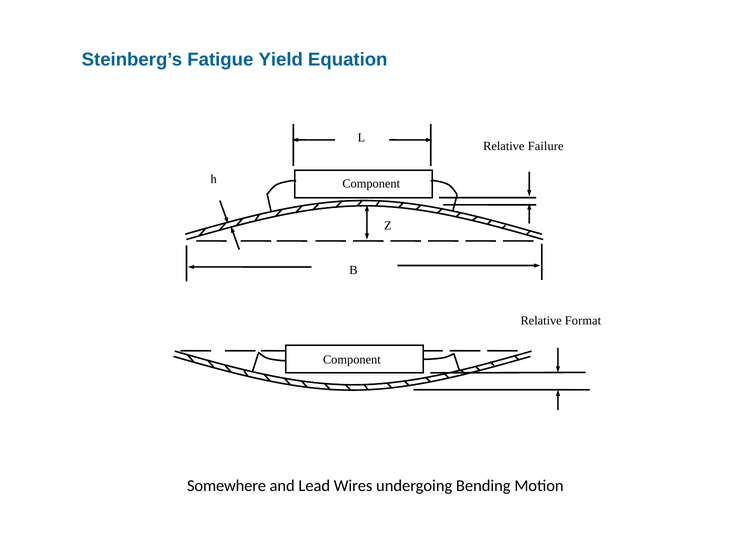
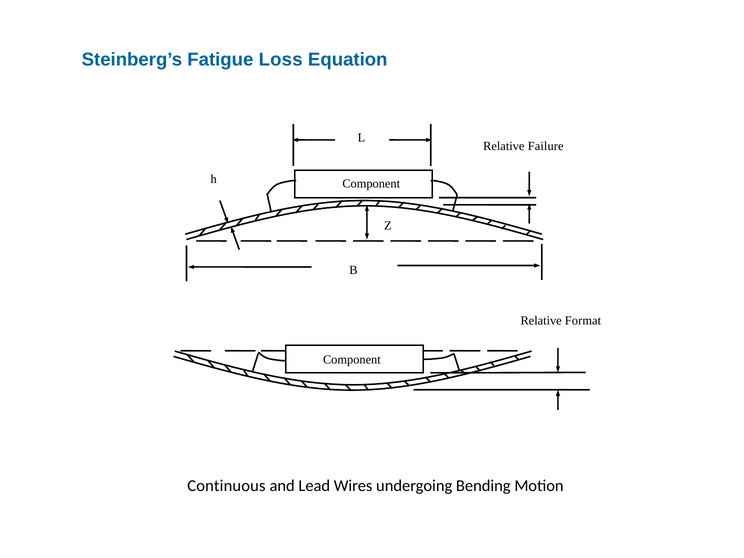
Yield: Yield -> Loss (281, 60)
Somewhere: Somewhere -> Continuous (226, 486)
